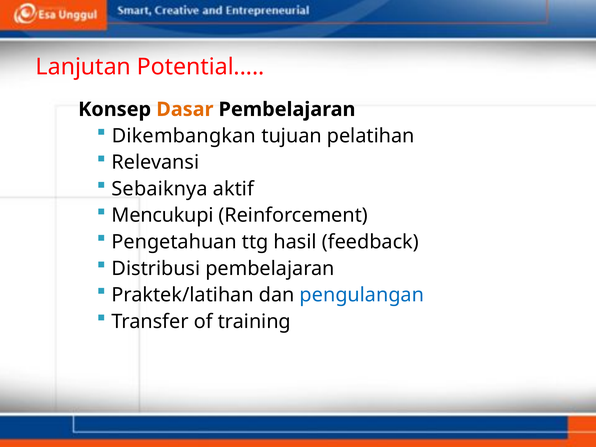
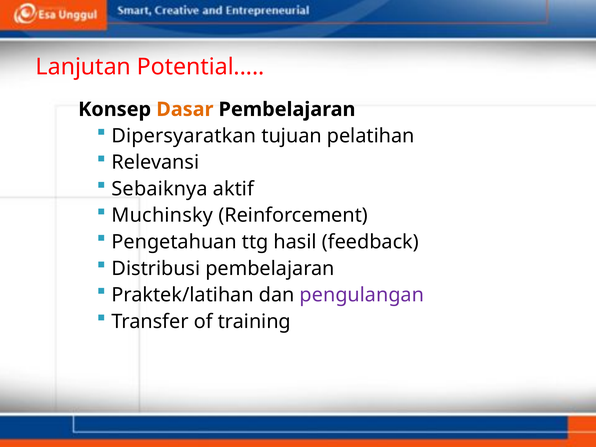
Dikembangkan: Dikembangkan -> Dipersyaratkan (184, 136)
Mencukupi: Mencukupi -> Muchinsky (162, 215)
pengulangan colour: blue -> purple (362, 295)
